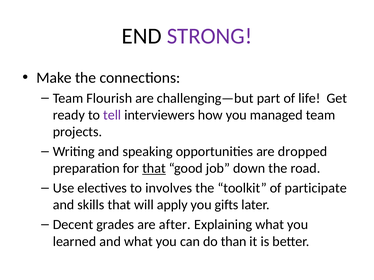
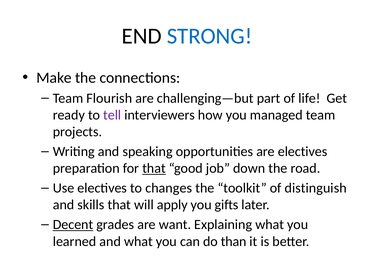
STRONG colour: purple -> blue (209, 36)
are dropped: dropped -> electives (303, 152)
involves: involves -> changes (169, 188)
participate: participate -> distinguish (316, 188)
Decent underline: none -> present (73, 225)
after: after -> want (175, 225)
